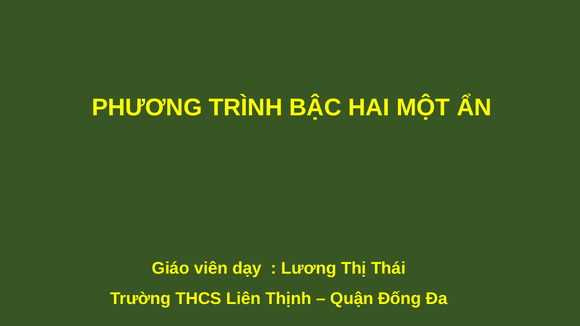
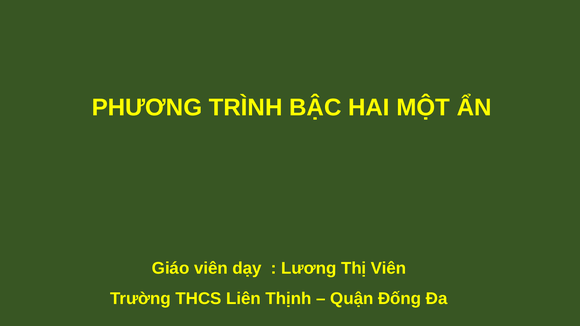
Thị Thái: Thái -> Viên (388, 268)
